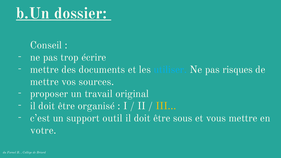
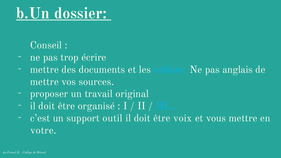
risques: risques -> anglais (238, 70)
III… colour: yellow -> light blue (166, 106)
sous: sous -> voix (183, 118)
